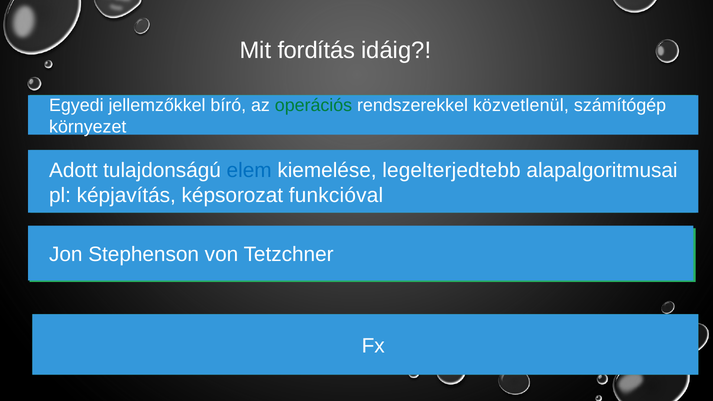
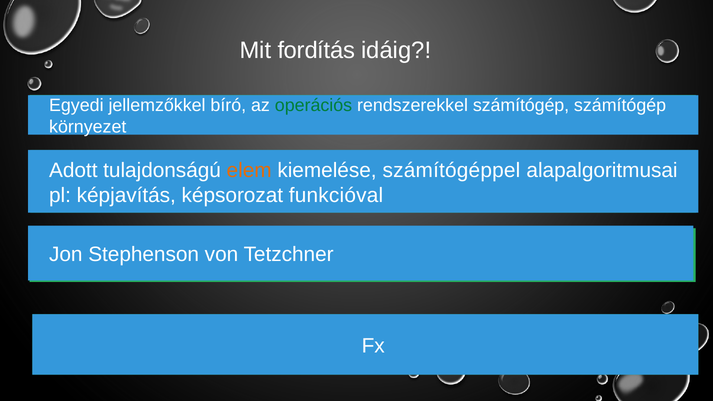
rendszerekkel közvetlenül: közvetlenül -> számítógép (521, 106)
elem colour: blue -> orange (249, 170)
legelterjedtebb: legelterjedtebb -> számítógéppel (451, 170)
